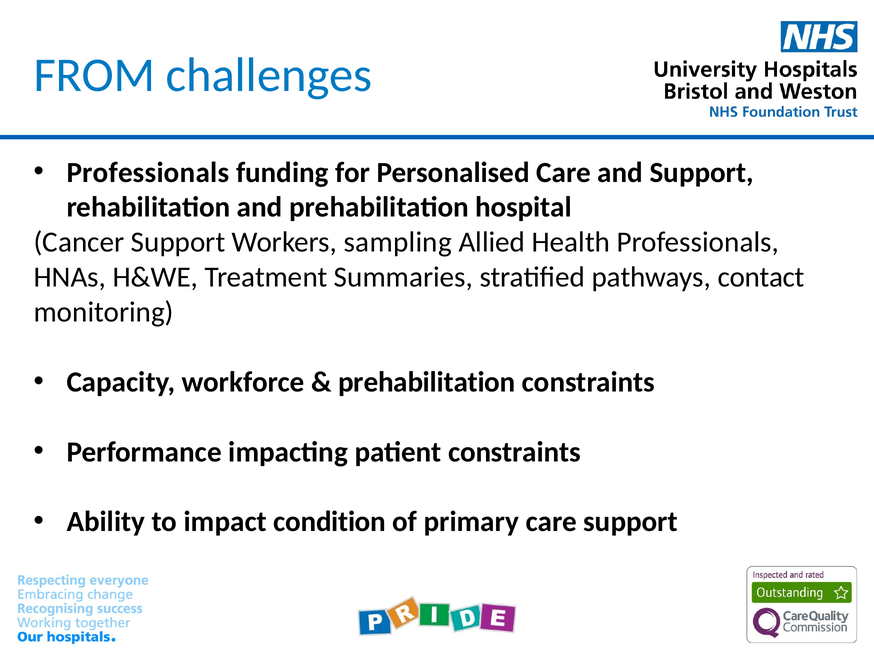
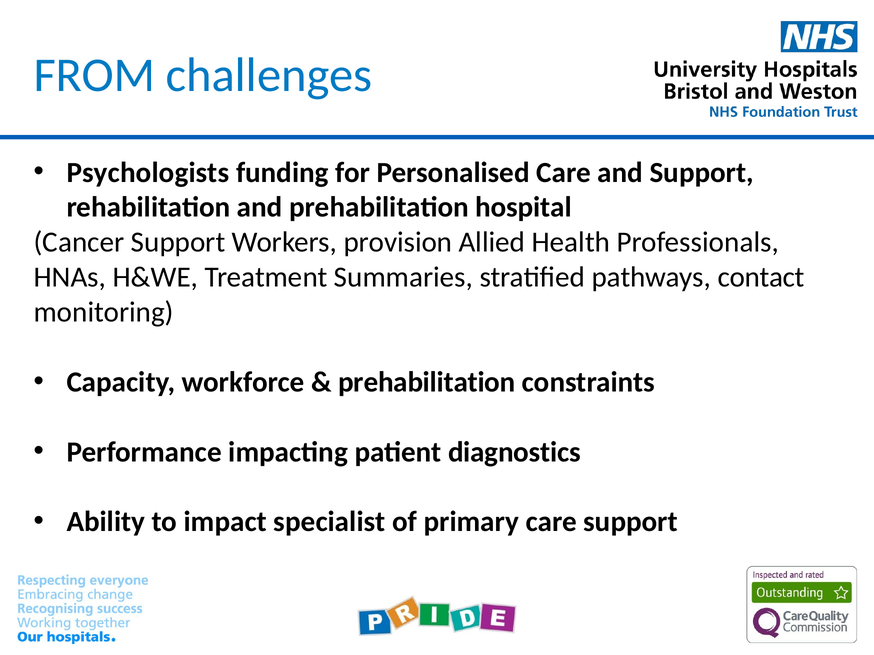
Professionals: Professionals -> Psychologists (148, 173)
sampling: sampling -> provision (398, 242)
patient constraints: constraints -> diagnostics (514, 452)
condition: condition -> specialist (329, 522)
